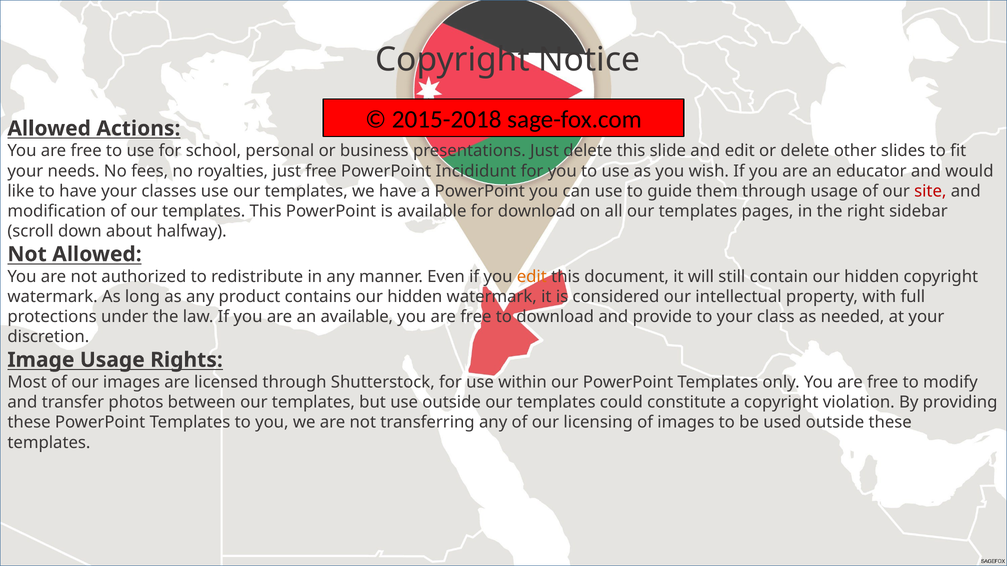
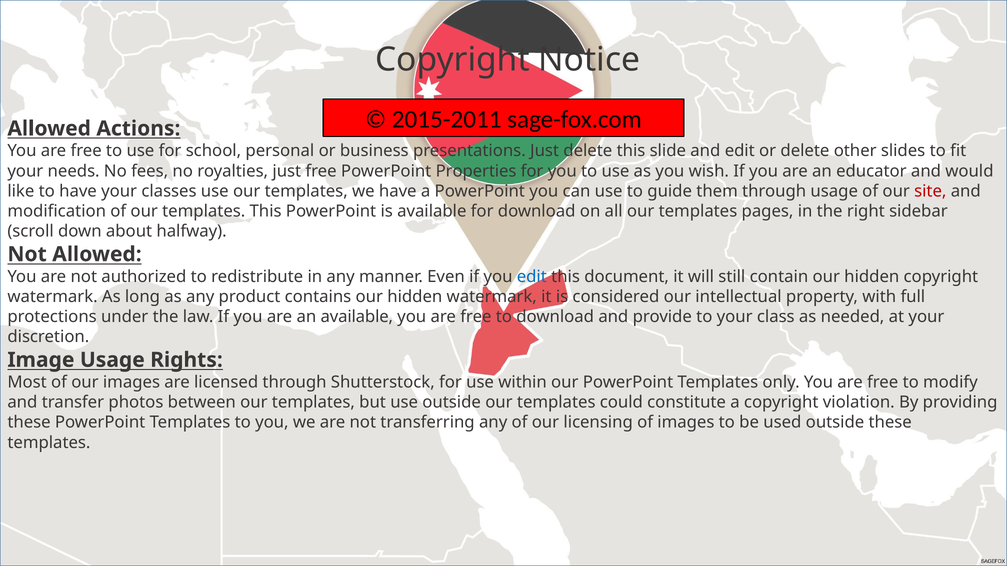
2015-2018: 2015-2018 -> 2015-2011 (447, 119)
Incididunt: Incididunt -> Properties (476, 171)
edit colour: orange -> blue (532, 277)
